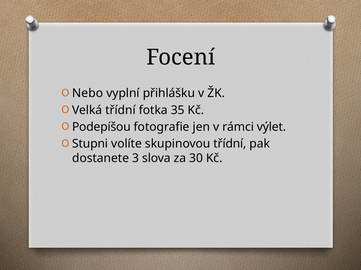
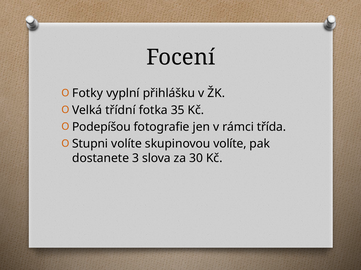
Nebo: Nebo -> Fotky (88, 94)
výlet: výlet -> třída (271, 127)
skupinovou třídní: třídní -> volíte (230, 144)
